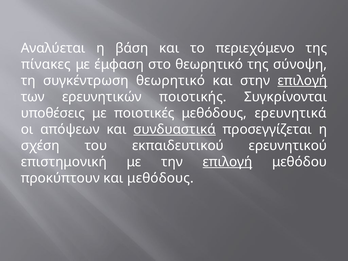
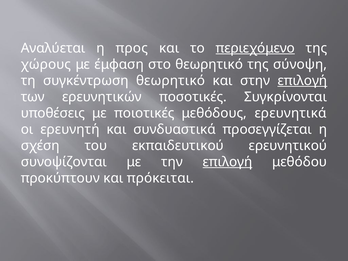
βάση: βάση -> προς (132, 48)
περιεχόμενο underline: none -> present (255, 48)
πίνακες: πίνακες -> χώρους (46, 64)
ποιοτικής: ποιοτικής -> ποσοτικές (193, 97)
απόψεων: απόψεων -> ερευνητή (70, 129)
συνδυαστικά underline: present -> none (175, 129)
επιστημονική: επιστημονική -> συνοψίζονται (64, 162)
και μεθόδους: μεθόδους -> πρόκειται (160, 178)
